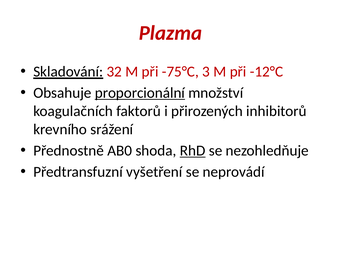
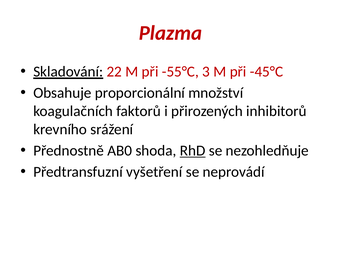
32: 32 -> 22 (114, 72)
-75°C: -75°C -> -55°C (180, 72)
-12°C: -12°C -> -45°C (267, 72)
proporcionální underline: present -> none (140, 93)
